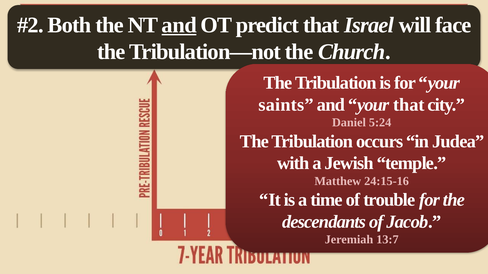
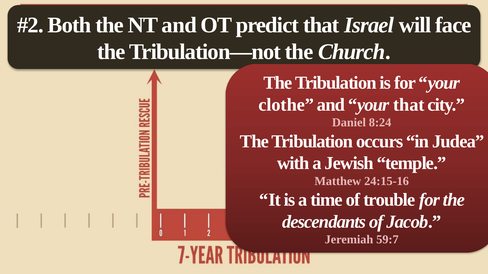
and underline: present -> none (179, 25)
saints: saints -> clothe (286, 105)
5:24: 5:24 -> 8:24 (380, 123)
13:7: 13:7 -> 59:7 (387, 240)
